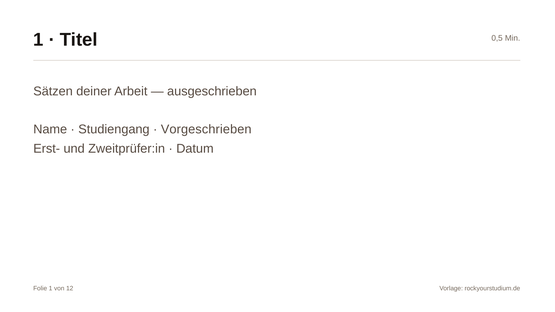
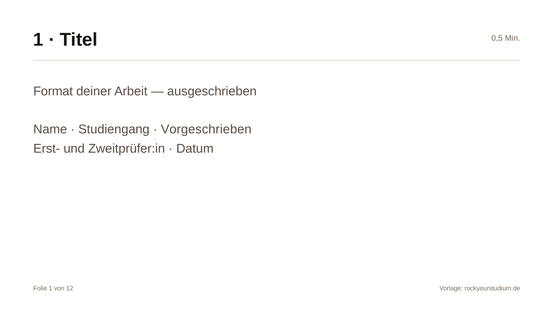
Sätzen: Sätzen -> Format (53, 91)
